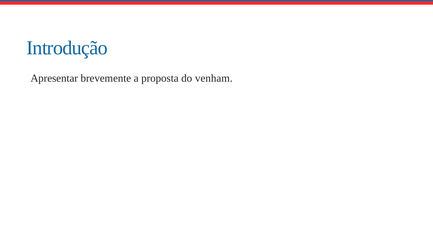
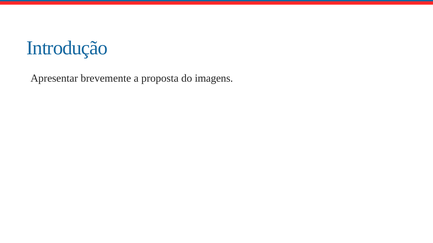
venham: venham -> imagens (214, 78)
